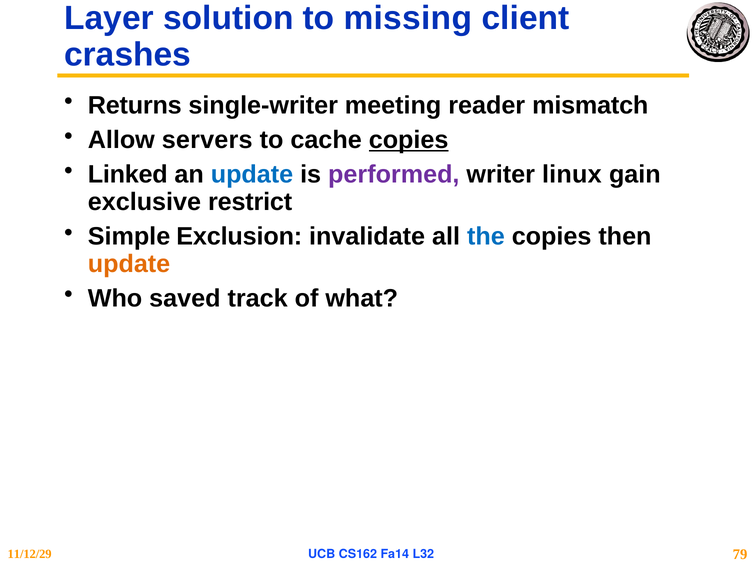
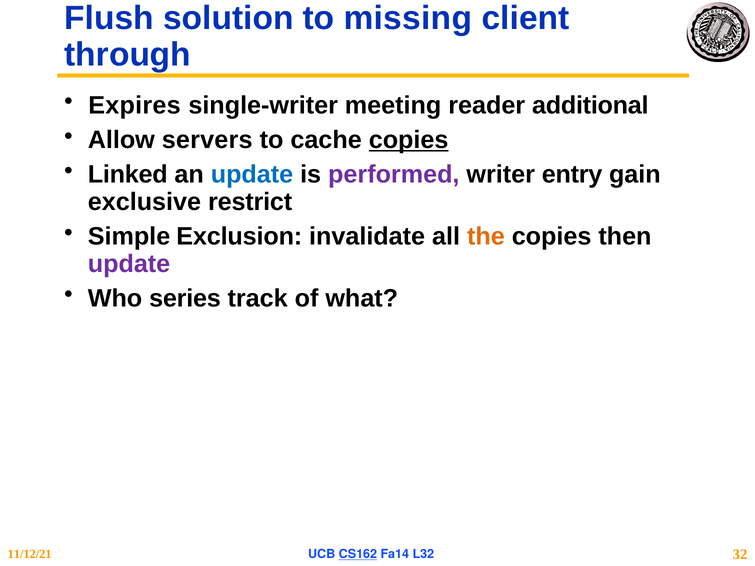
Layer: Layer -> Flush (109, 18)
crashes: crashes -> through (128, 55)
Returns: Returns -> Expires (135, 105)
mismatch: mismatch -> additional (590, 105)
linux: linux -> entry (572, 175)
the colour: blue -> orange (486, 237)
update colour: orange -> purple (129, 264)
saved: saved -> series (185, 299)
11/12/29: 11/12/29 -> 11/12/21 (30, 555)
CS162 underline: none -> present (358, 555)
79: 79 -> 32 (740, 555)
